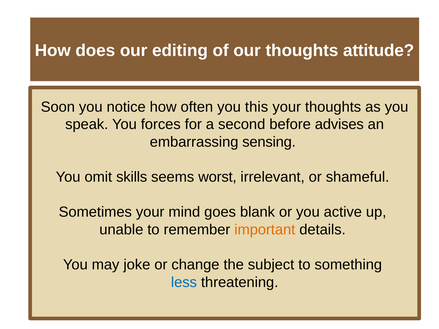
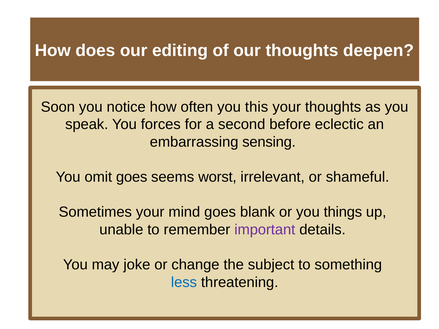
attitude: attitude -> deepen (378, 51)
advises: advises -> eclectic (339, 125)
omit skills: skills -> goes (132, 177)
active: active -> things (343, 212)
important colour: orange -> purple (265, 230)
